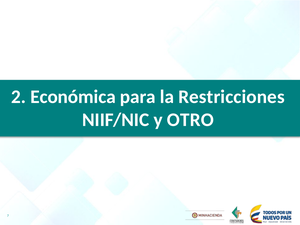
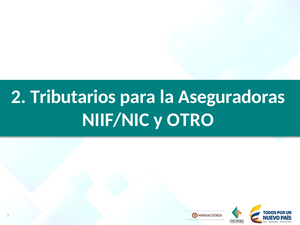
Económica: Económica -> Tributarios (73, 97)
Restricciones: Restricciones -> Aseguradoras (232, 97)
